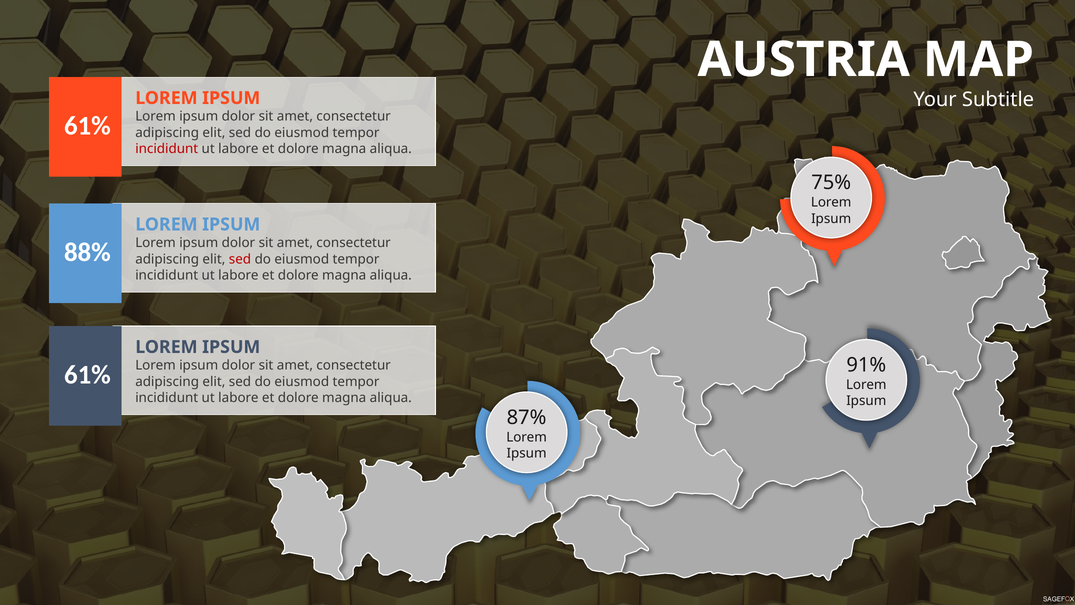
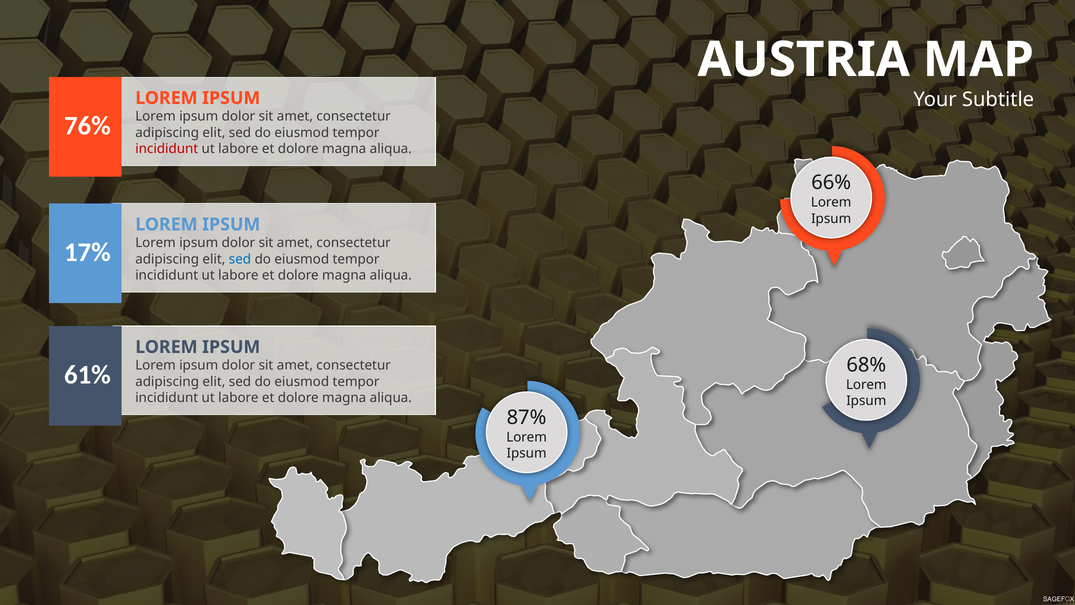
61%: 61% -> 76% (87, 126)
75%: 75% -> 66% (831, 183)
88%: 88% -> 17% (87, 252)
sed colour: red -> blue (240, 259)
91%: 91% -> 68% (866, 365)
